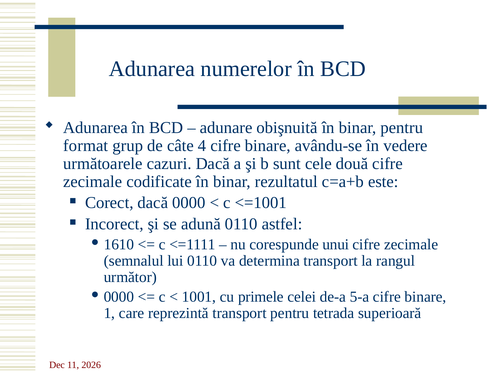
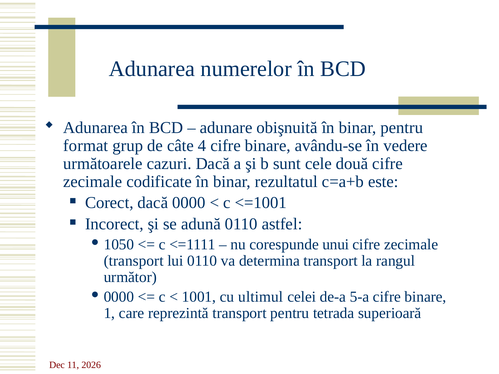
1610: 1610 -> 1050 (119, 244)
semnalul: semnalul -> transport (134, 261)
primele: primele -> ultimul (261, 297)
